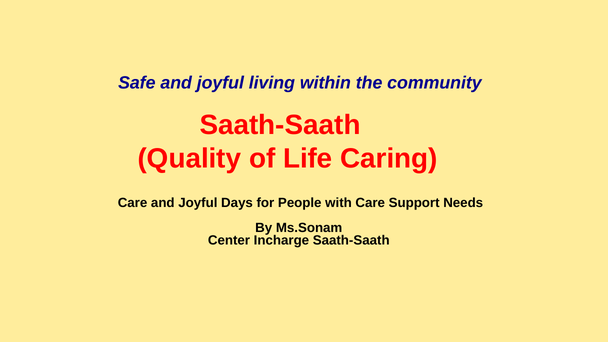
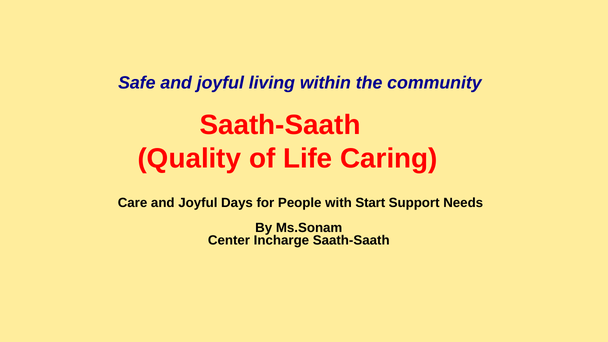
with Care: Care -> Start (370, 203)
